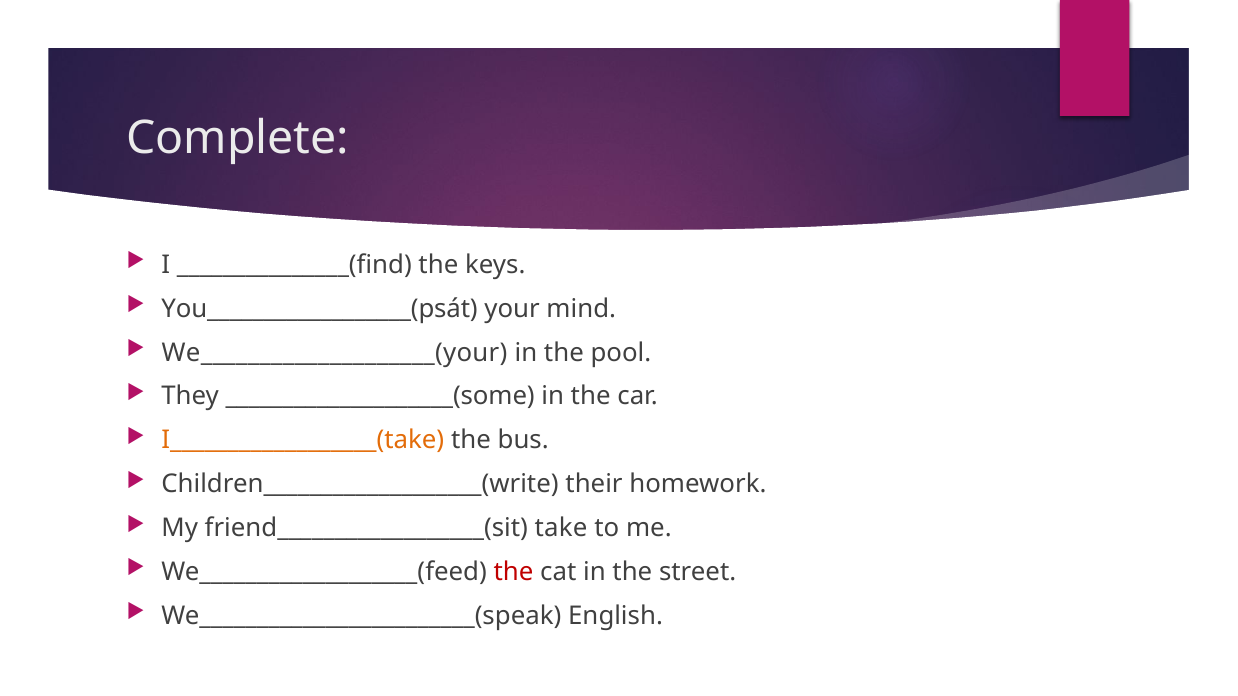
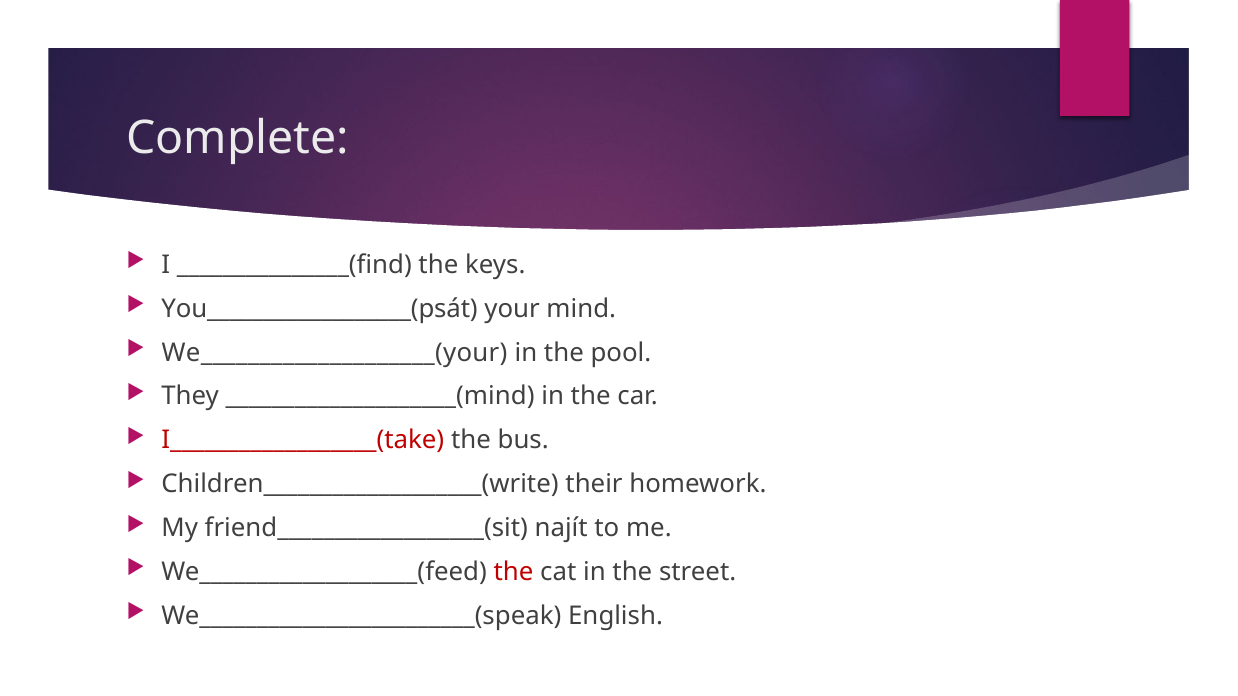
____________________(some: ____________________(some -> ____________________(mind (380, 397)
I__________________(take colour: orange -> red (303, 441)
take: take -> najít (561, 528)
